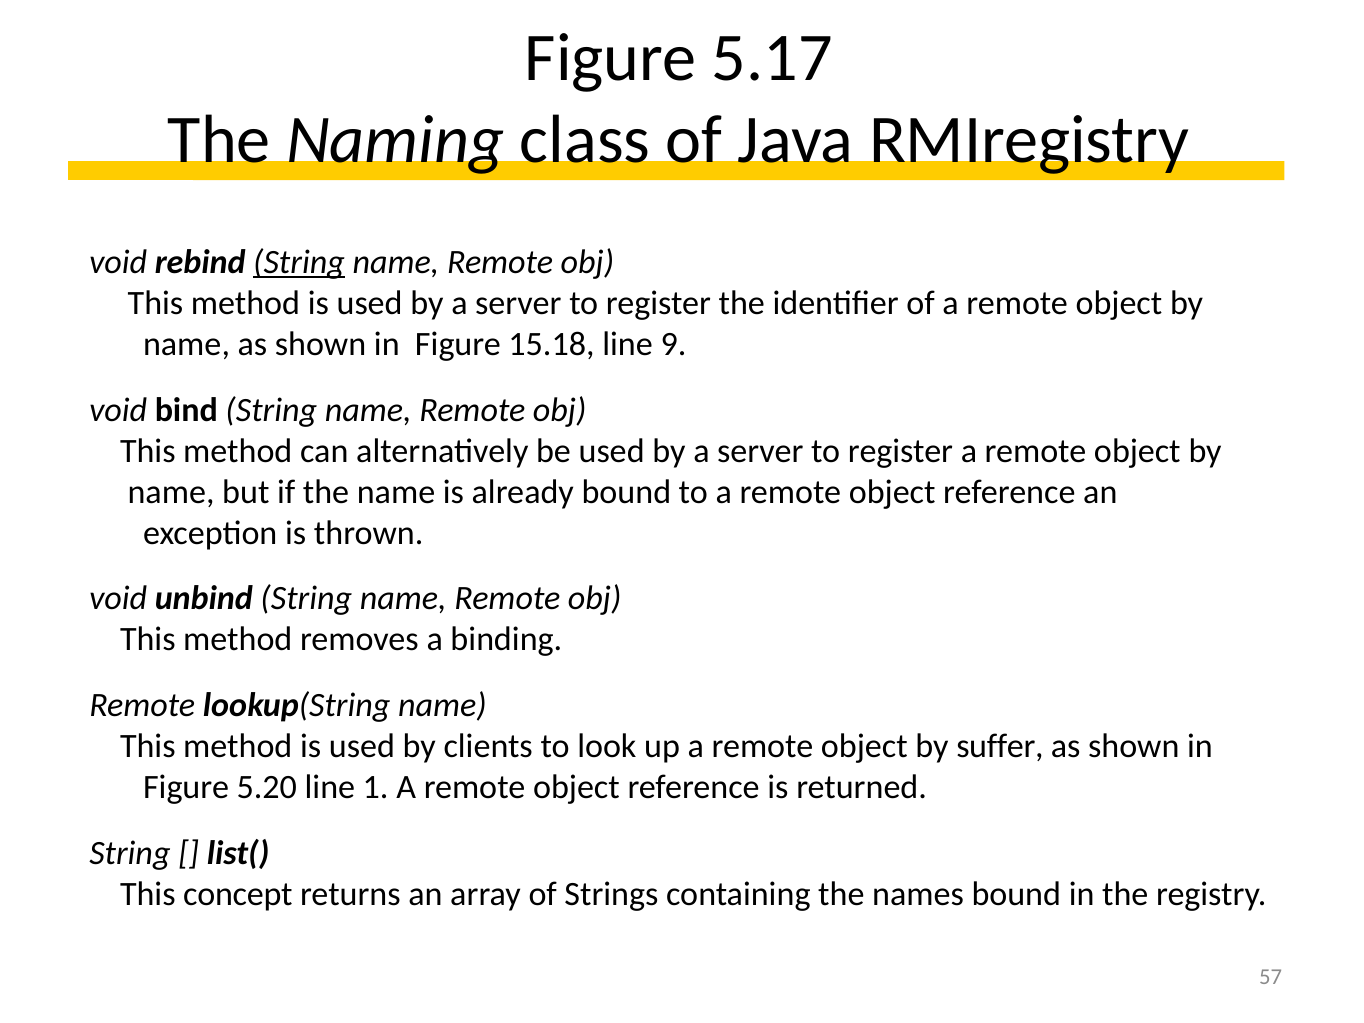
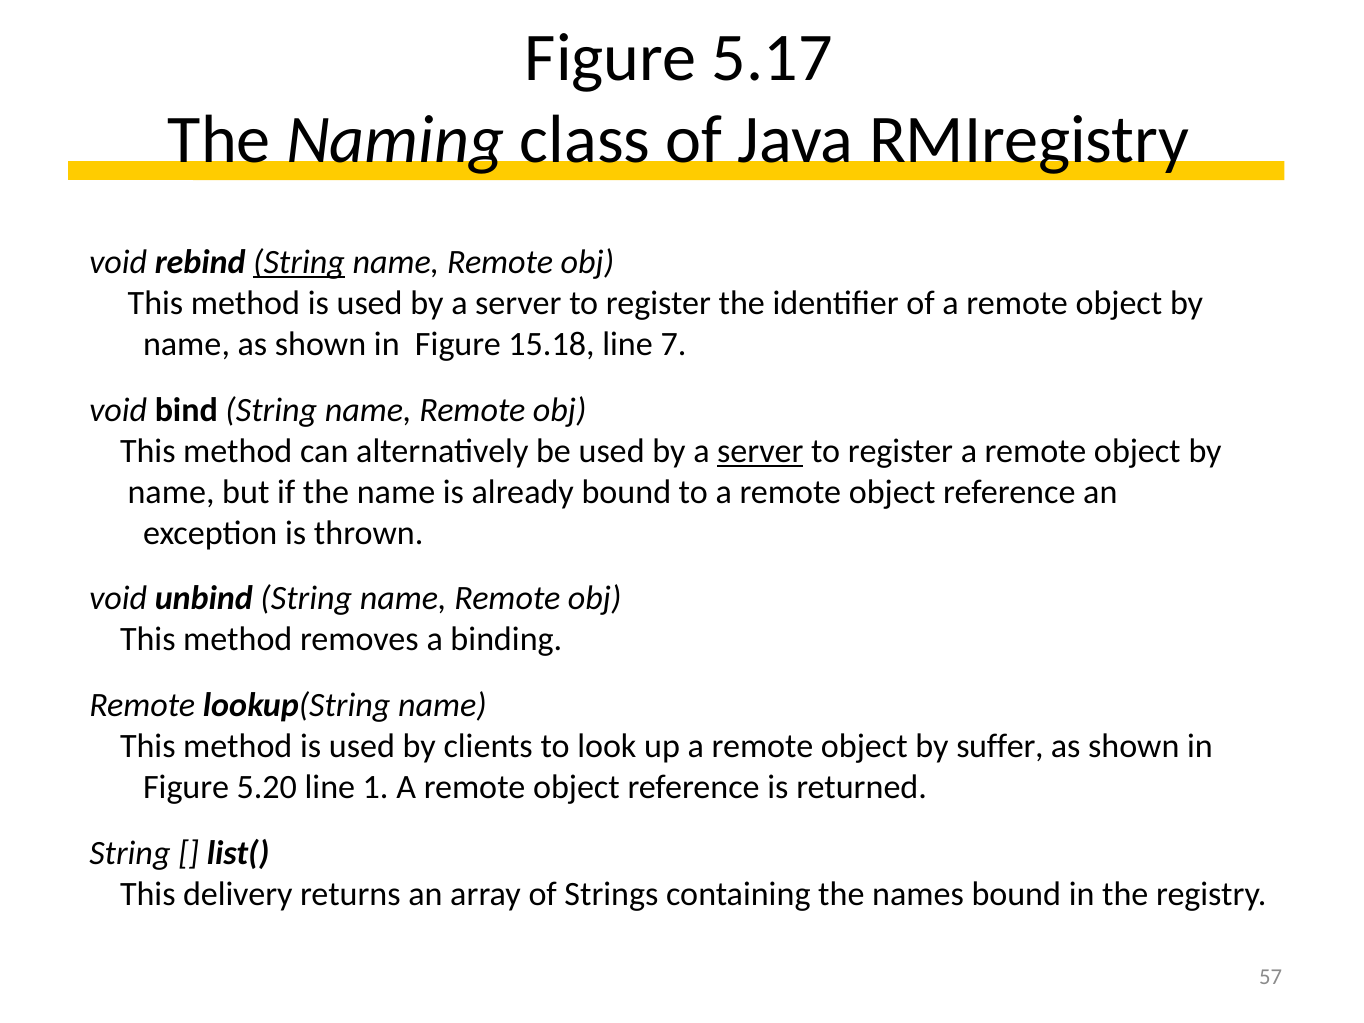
9: 9 -> 7 (673, 344)
server underline: none -> present (760, 451)
concept: concept -> delivery (238, 894)
